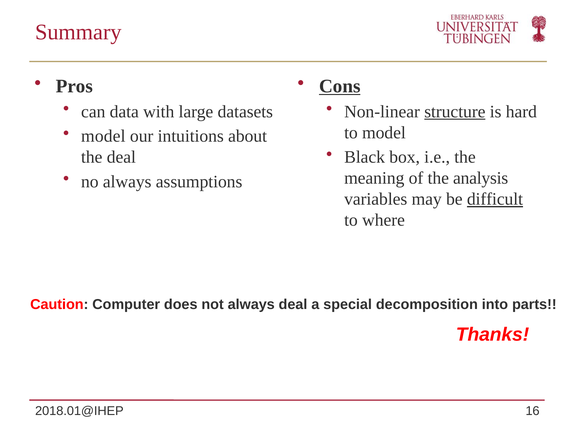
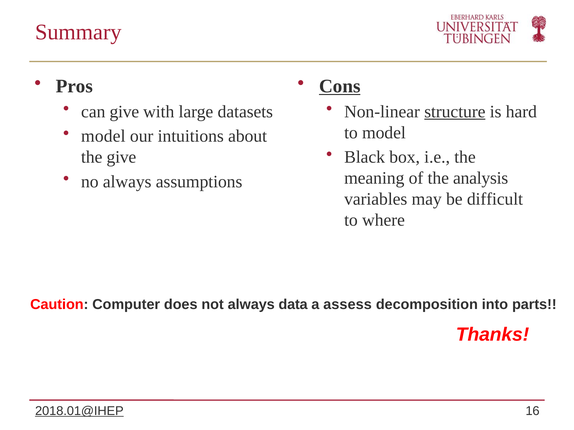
can data: data -> give (124, 112)
the deal: deal -> give (121, 157)
difficult underline: present -> none (495, 199)
always deal: deal -> data (293, 305)
special: special -> assess (348, 305)
2018.01@IHEP underline: none -> present (79, 411)
